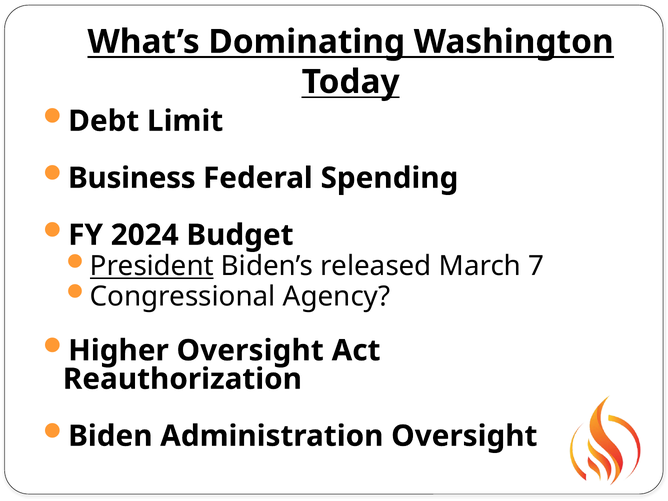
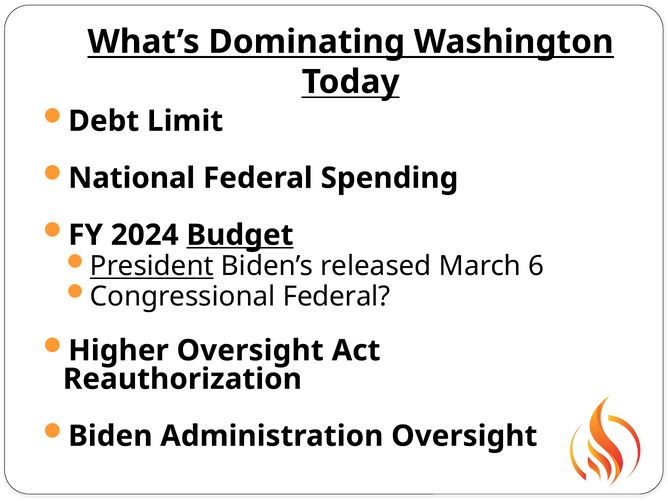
Business: Business -> National (132, 178)
Budget underline: none -> present (240, 235)
7: 7 -> 6 (536, 266)
Congressional Agency: Agency -> Federal (337, 296)
